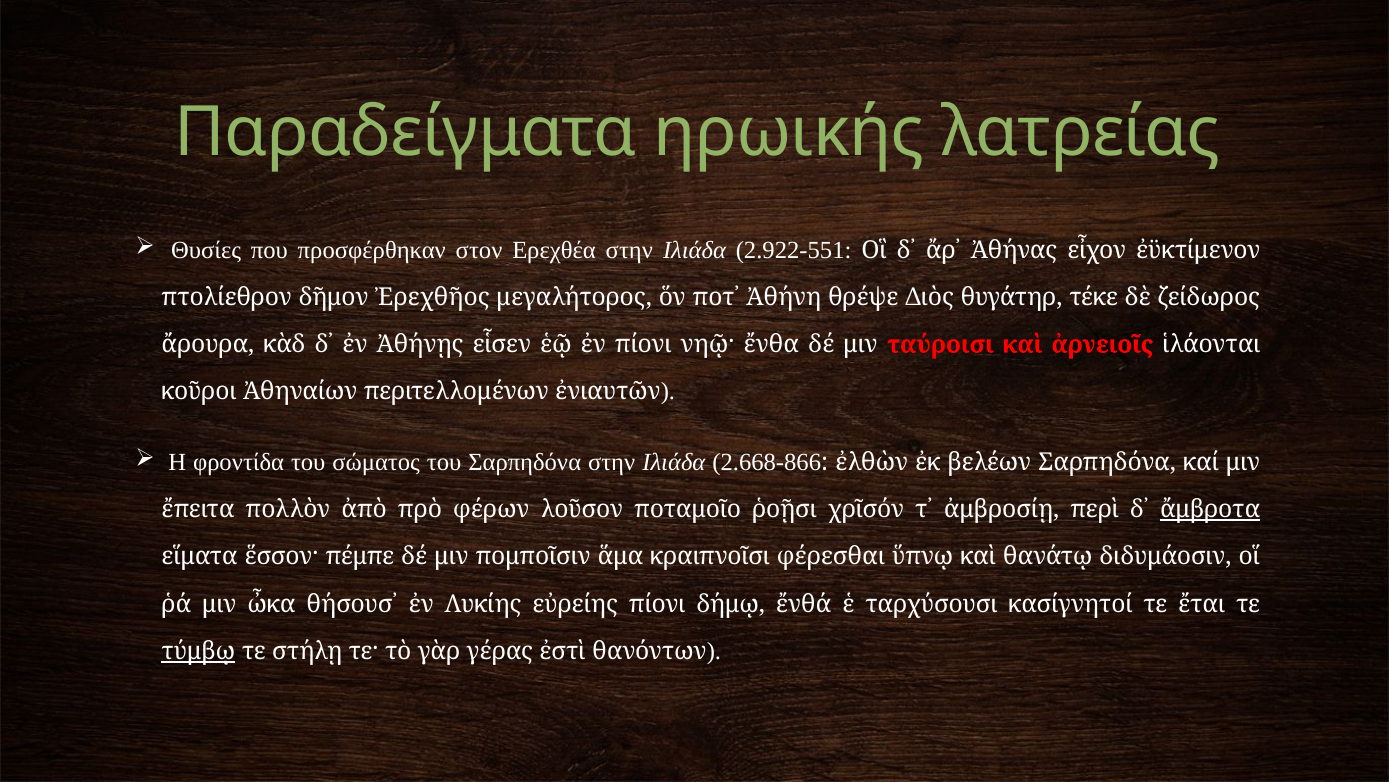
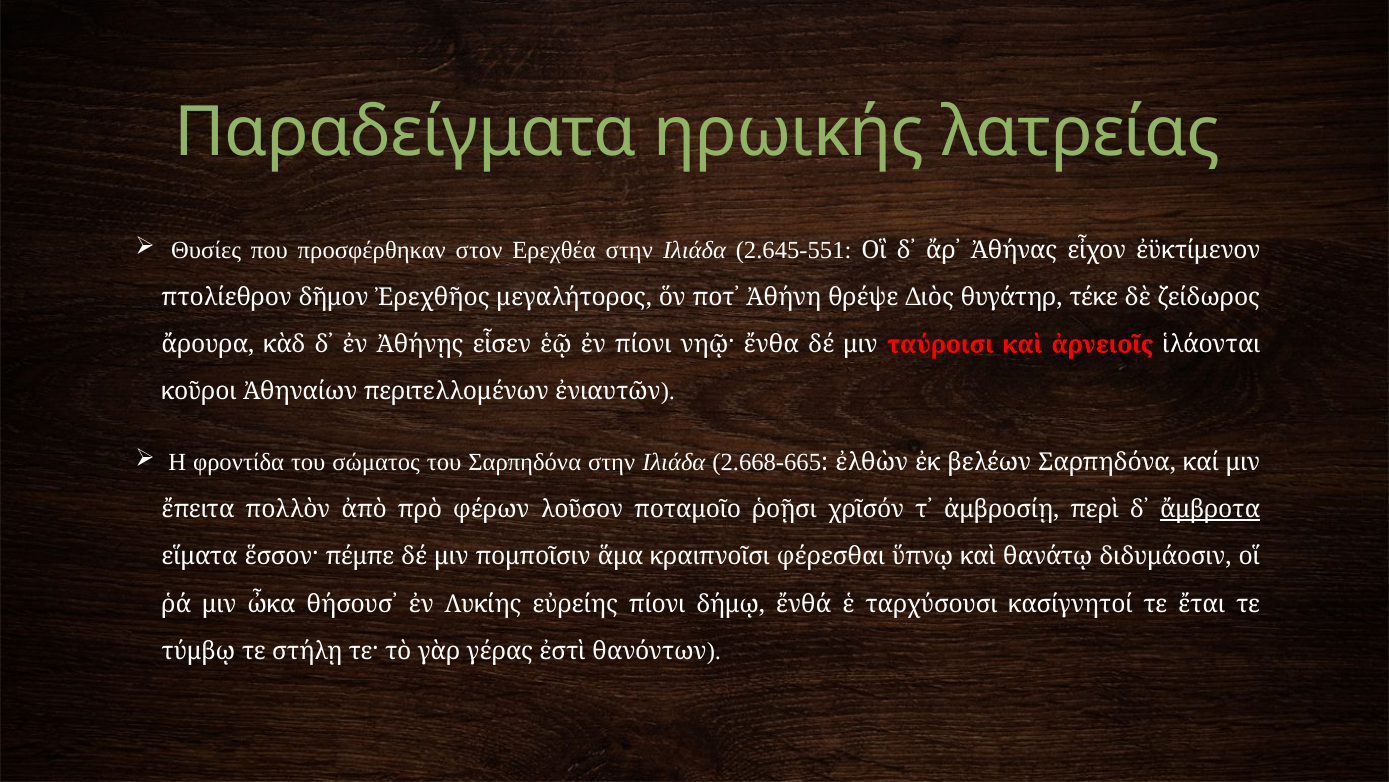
2.922-551: 2.922-551 -> 2.645-551 (794, 250)
2.668-866: 2.668-866 -> 2.668-665 (767, 462)
τύμβῳ underline: present -> none (198, 651)
